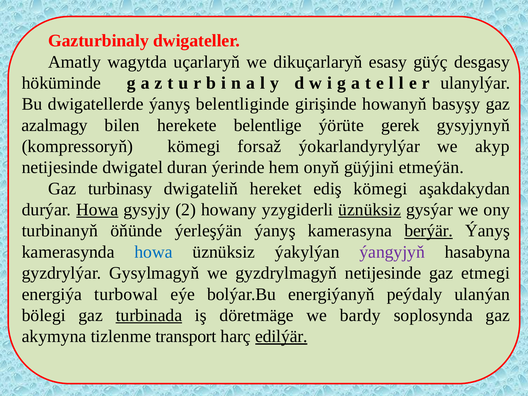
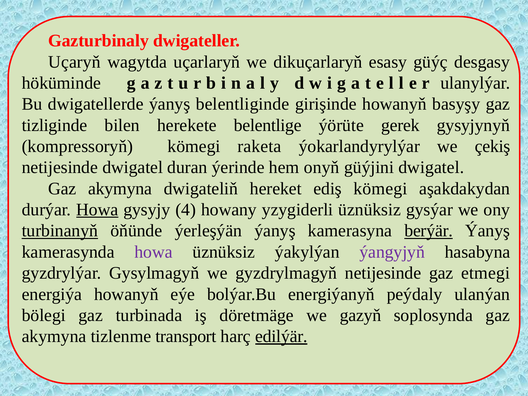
Amatly: Amatly -> Uçaryň (74, 62)
azalmagy: azalmagy -> tizliginde (55, 125)
forsaž: forsaž -> raketa (260, 146)
akyp: akyp -> çekiş (493, 146)
güýjini etmeýän: etmeýän -> dwigatel (431, 167)
turbinasy: turbinasy -> akymyna (120, 189)
2: 2 -> 4 (186, 210)
üznüksiz underline: present -> none (370, 210)
turbinanyň underline: none -> present (60, 231)
howa colour: blue -> purple (154, 252)
energiýa turbowal: turbowal -> howanyň (126, 294)
turbinada underline: present -> none (149, 315)
bardy: bardy -> gazyň (360, 315)
